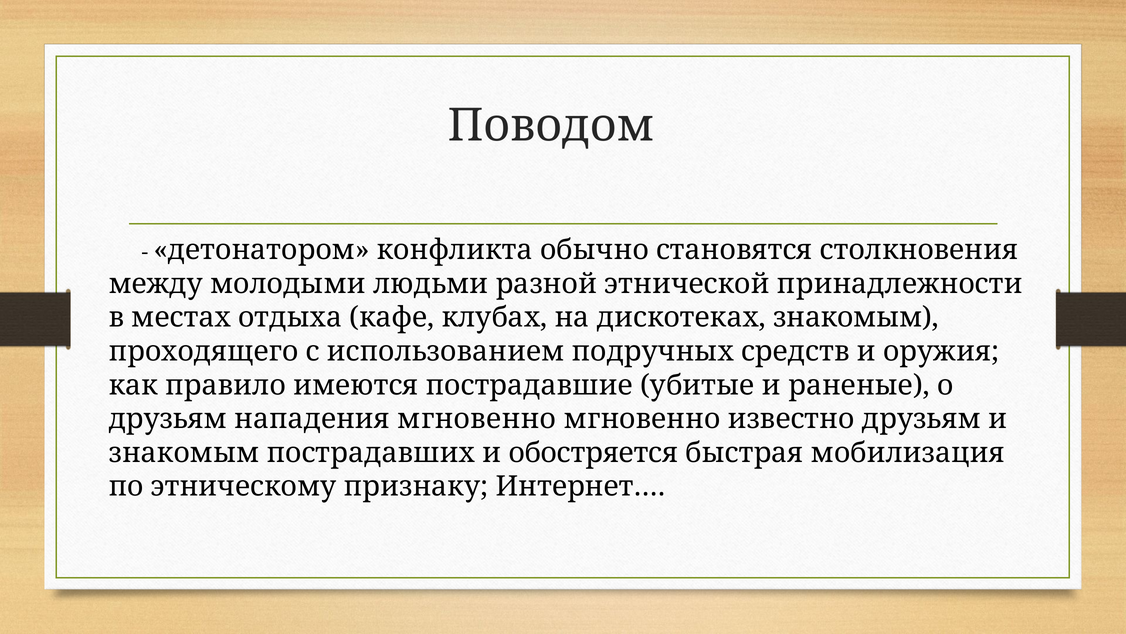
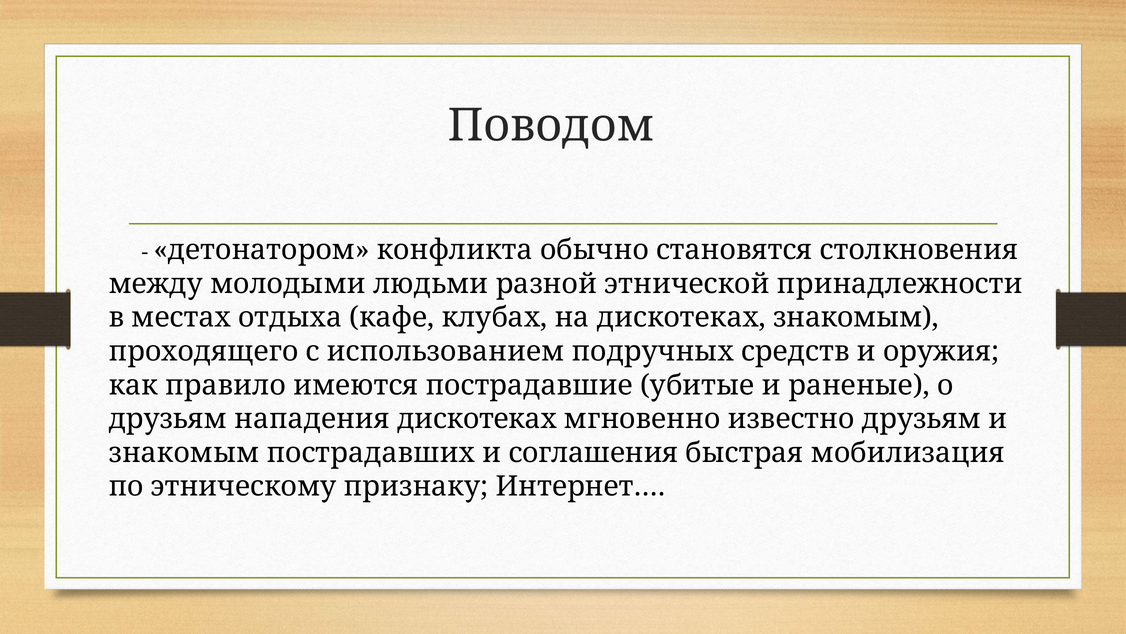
нападения мгновенно: мгновенно -> дискотеках (477, 419)
обостряется: обостряется -> соглашения (593, 452)
